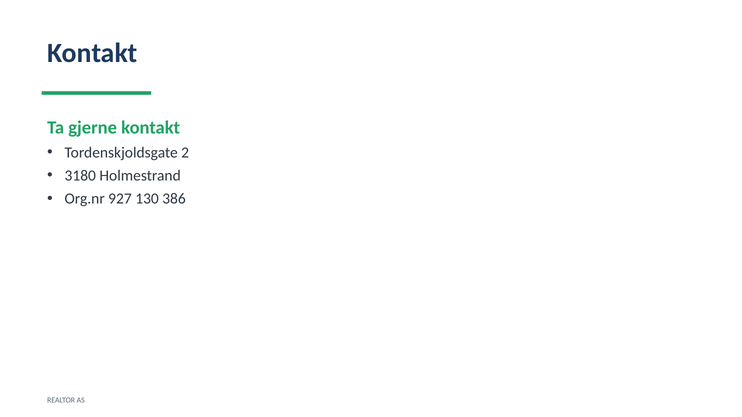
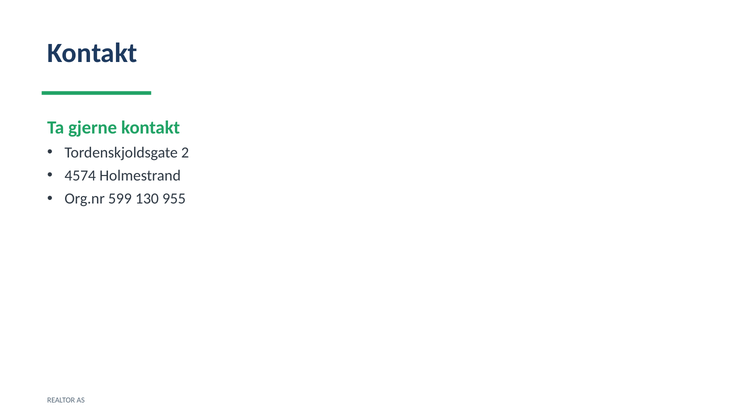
3180: 3180 -> 4574 (80, 176)
927: 927 -> 599 (120, 199)
386: 386 -> 955 (174, 199)
